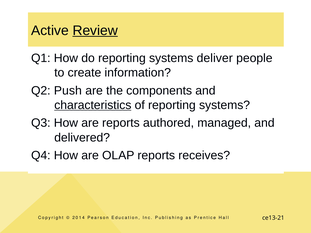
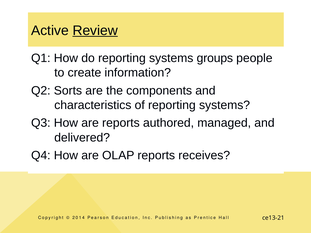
deliver: deliver -> groups (215, 58)
Push: Push -> Sorts (68, 91)
characteristics underline: present -> none (93, 105)
